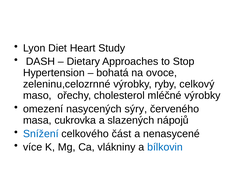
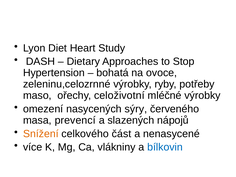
celkový: celkový -> potřeby (197, 84)
cholesterol: cholesterol -> celoživotní (119, 96)
cukrovka: cukrovka -> prevencí (75, 120)
Snížení colour: blue -> orange (41, 134)
